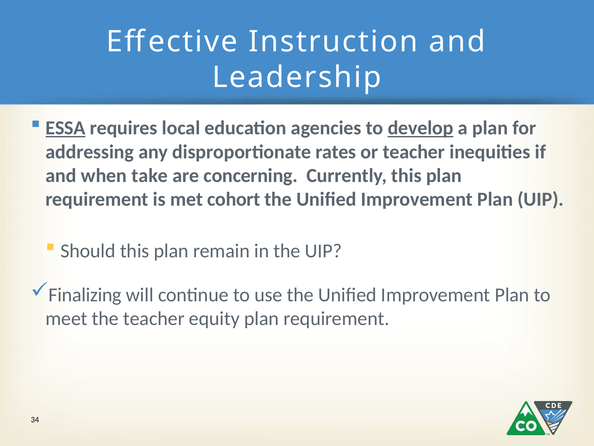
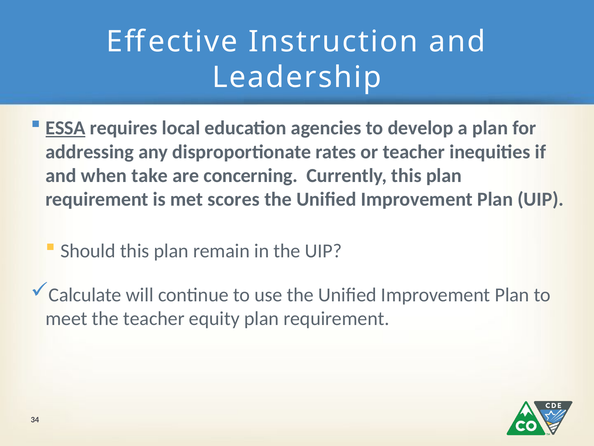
develop underline: present -> none (421, 128)
cohort: cohort -> scores (234, 199)
Finalizing: Finalizing -> Calculate (85, 295)
